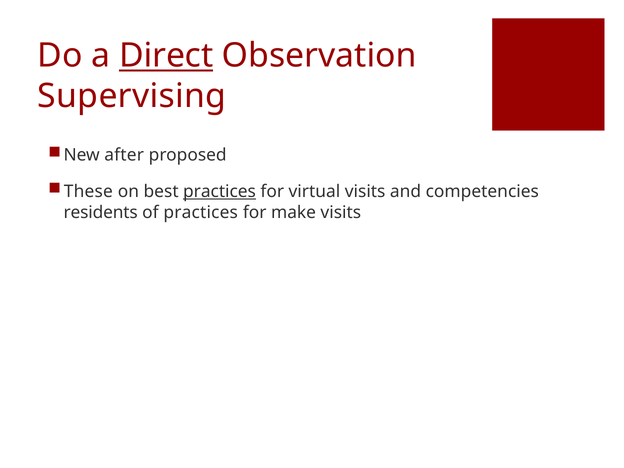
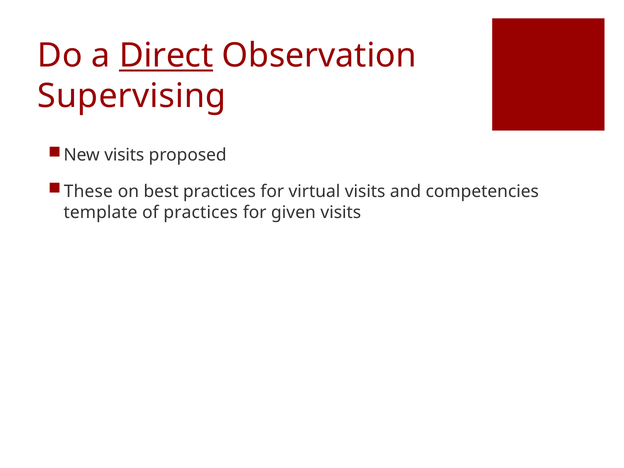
New after: after -> visits (124, 155)
practices underline: present -> none (220, 192)
residents: residents -> template (101, 212)
make: make -> given (293, 212)
